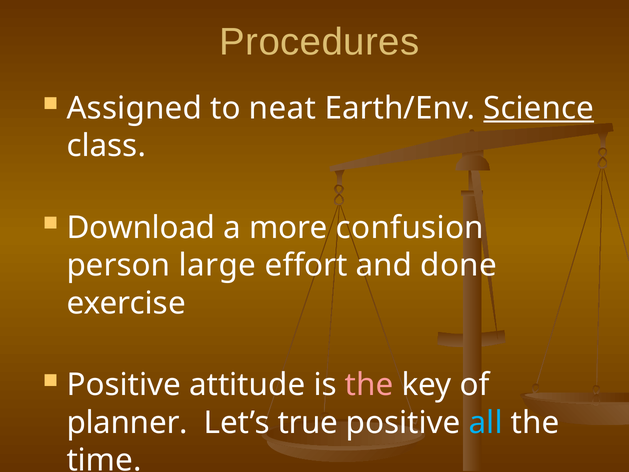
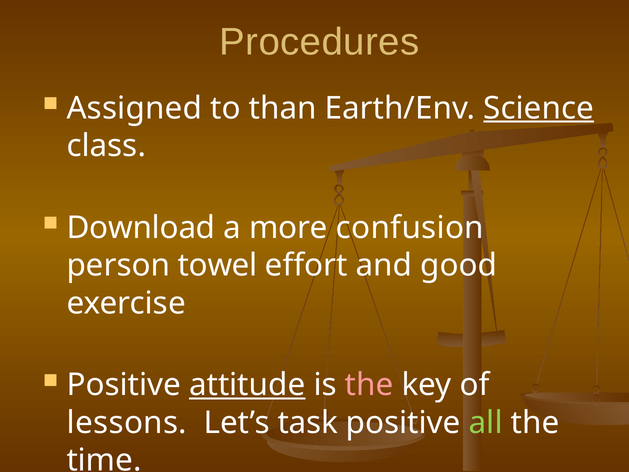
neat: neat -> than (283, 108)
large: large -> towel (218, 265)
done: done -> good (459, 265)
attitude underline: none -> present (247, 385)
planner: planner -> lessons (127, 423)
true: true -> task (308, 423)
all colour: light blue -> light green (486, 423)
